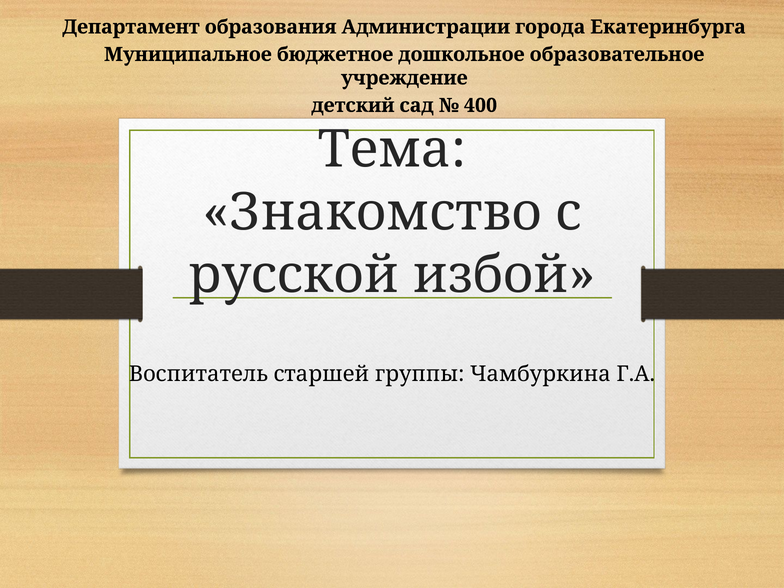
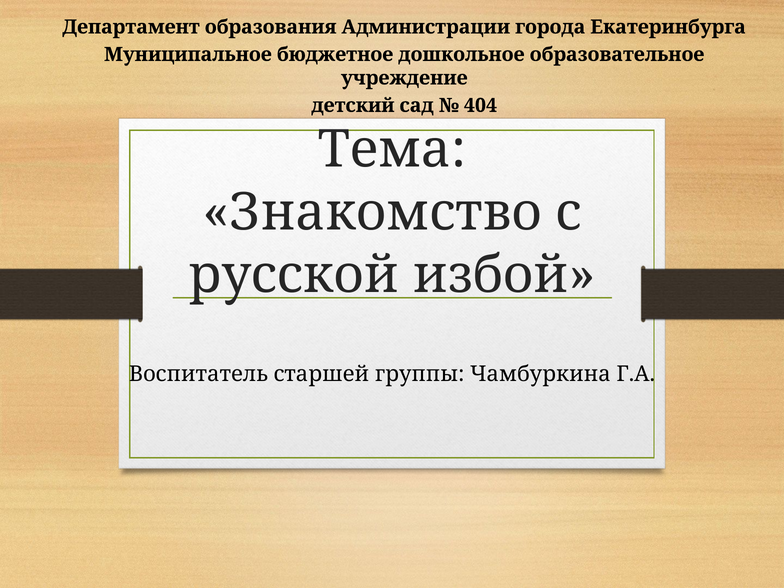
400: 400 -> 404 (480, 105)
